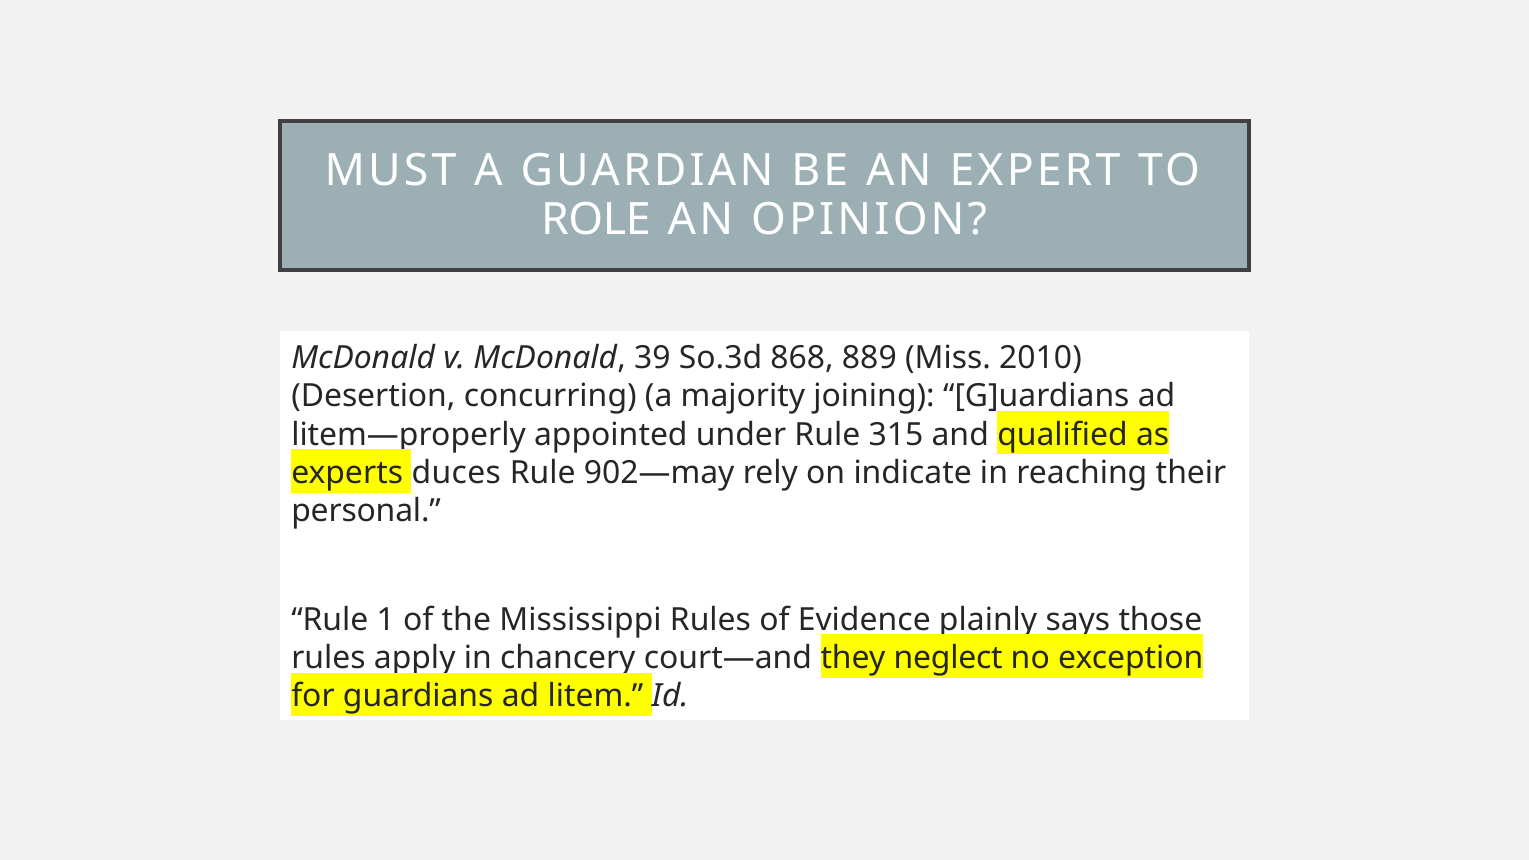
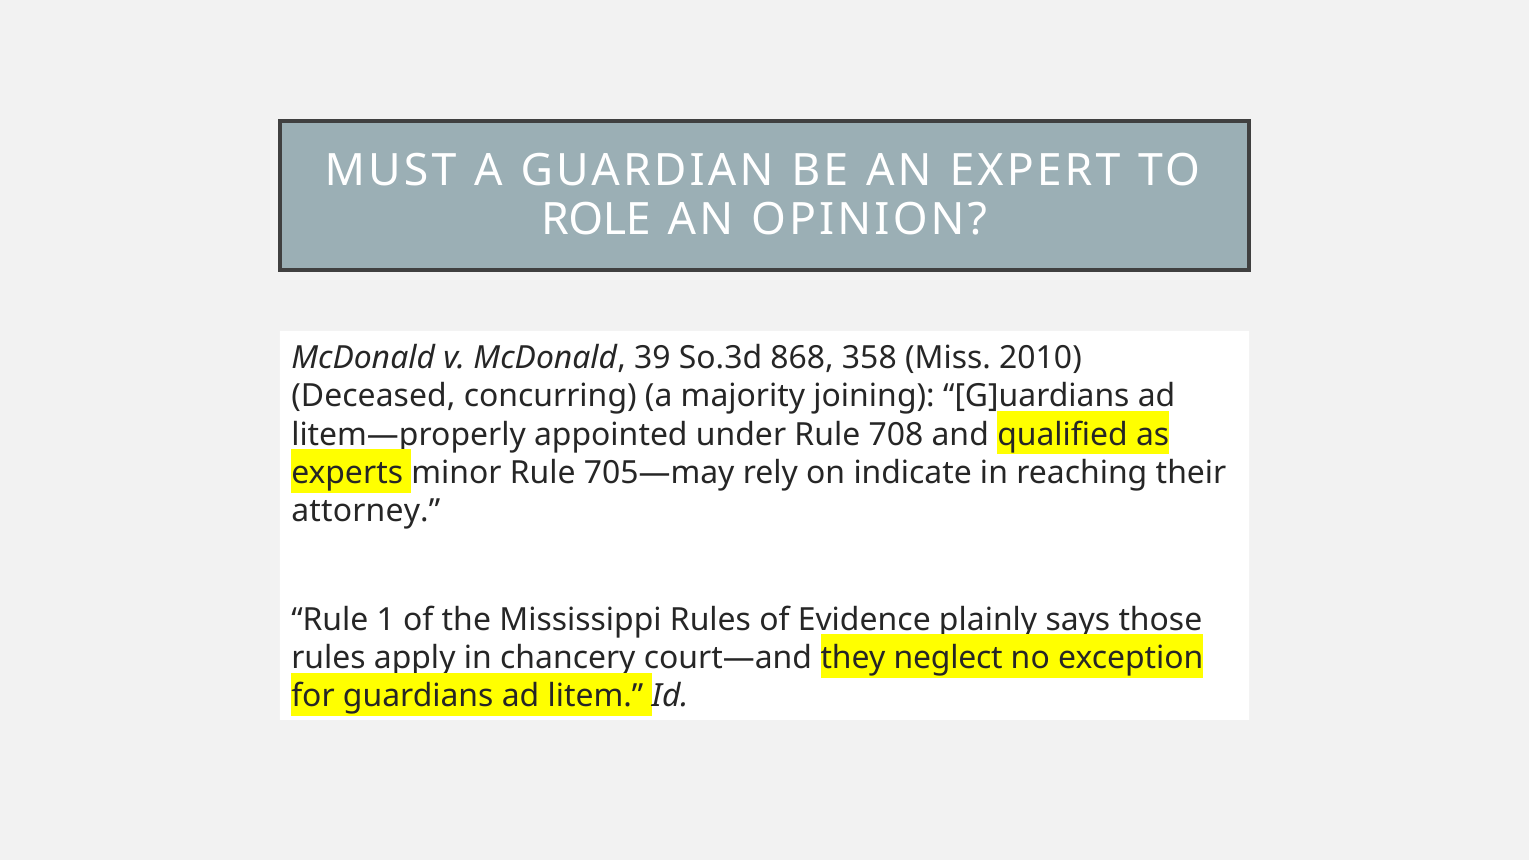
889: 889 -> 358 (869, 358)
Desertion: Desertion -> Deceased (373, 396)
315: 315 -> 708 (896, 435)
duces: duces -> minor (456, 473)
902—may: 902—may -> 705—may (659, 473)
personal: personal -> attorney (366, 511)
